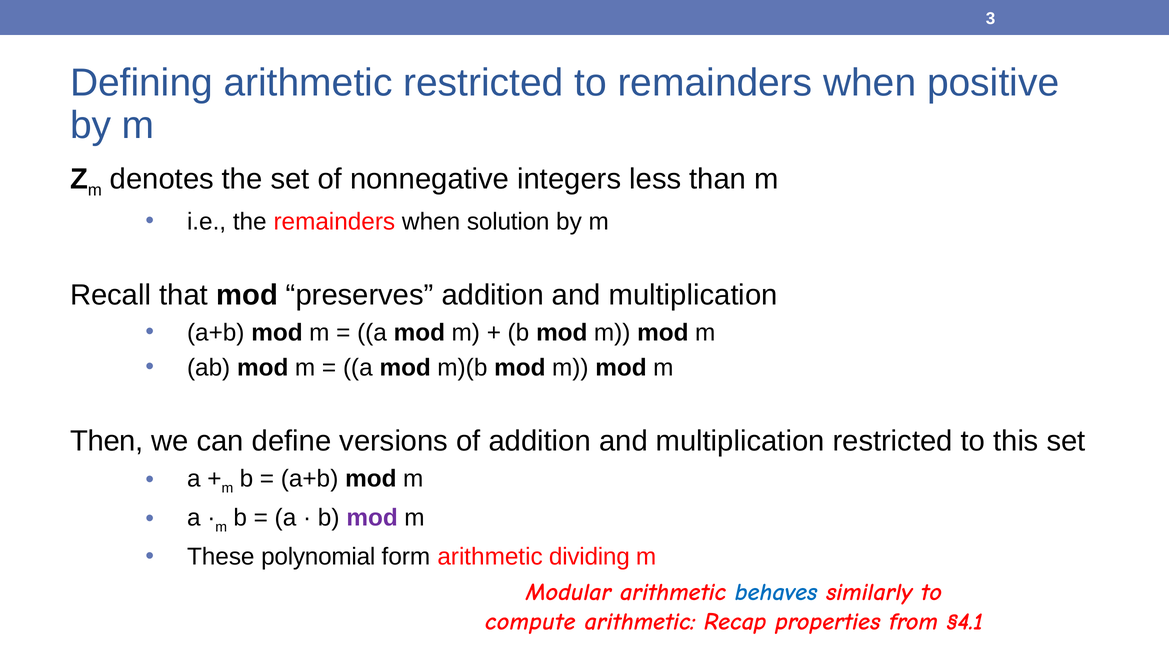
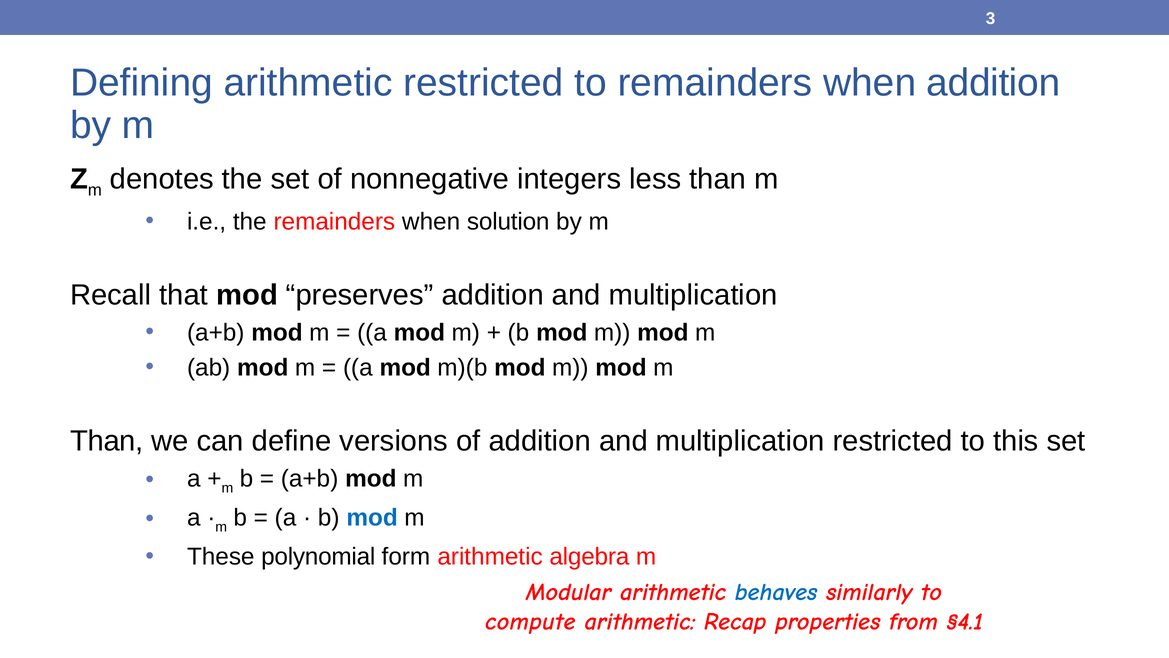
when positive: positive -> addition (993, 83)
Then: Then -> Than (107, 441)
mod colour: purple -> blue (372, 518)
dividing: dividing -> algebra (589, 557)
